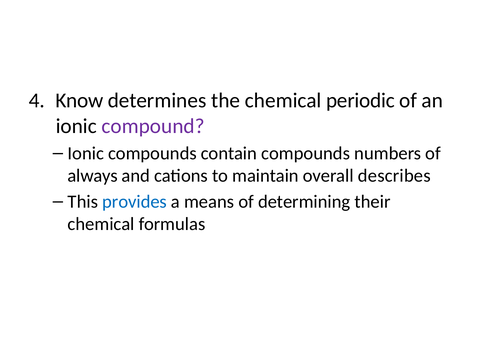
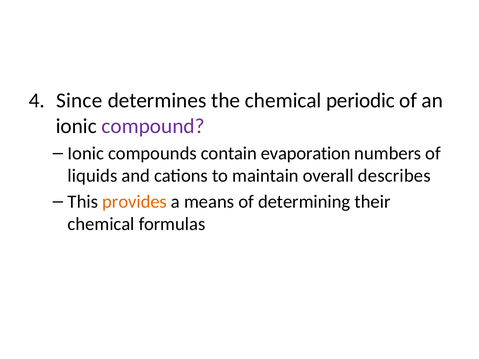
Know: Know -> Since (79, 101)
contain compounds: compounds -> evaporation (306, 154)
always: always -> liquids (93, 176)
provides colour: blue -> orange (135, 202)
